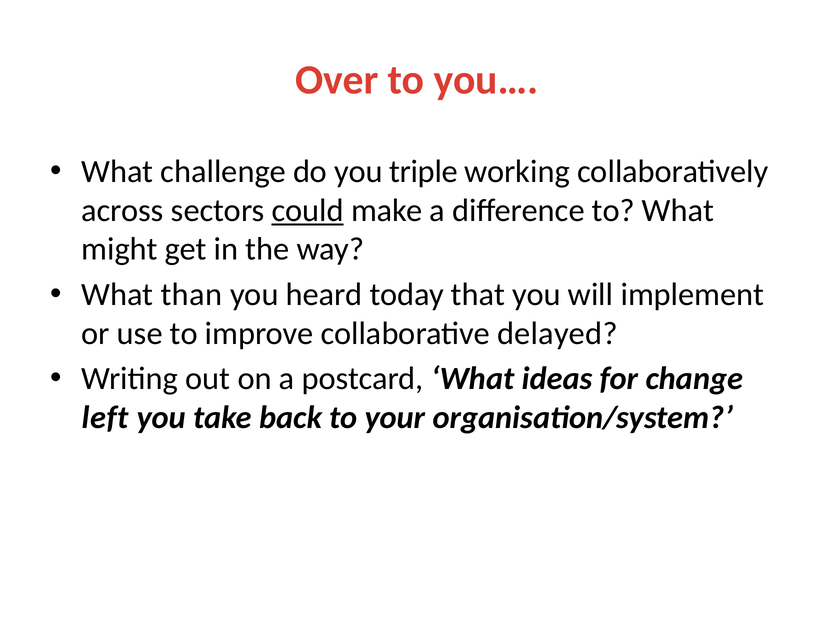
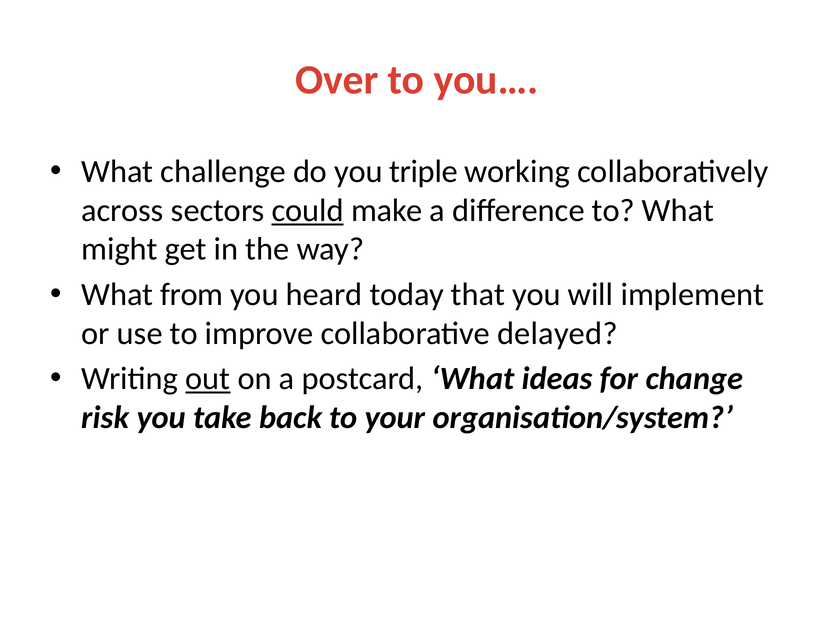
than: than -> from (192, 295)
out underline: none -> present (208, 379)
left: left -> risk (105, 418)
